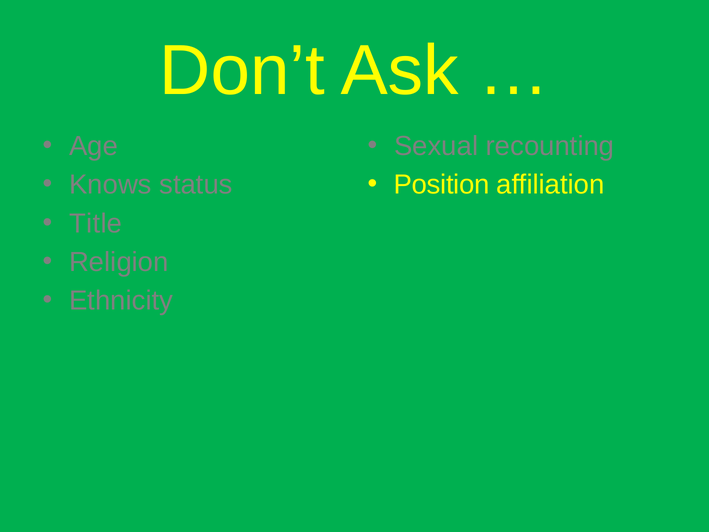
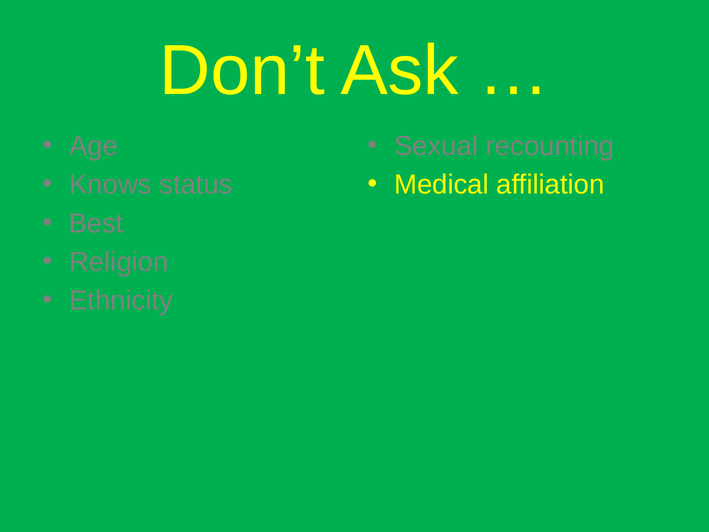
Position: Position -> Medical (442, 185)
Title: Title -> Best (96, 223)
